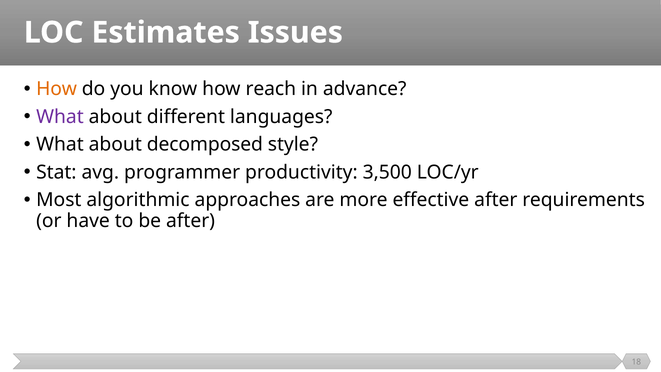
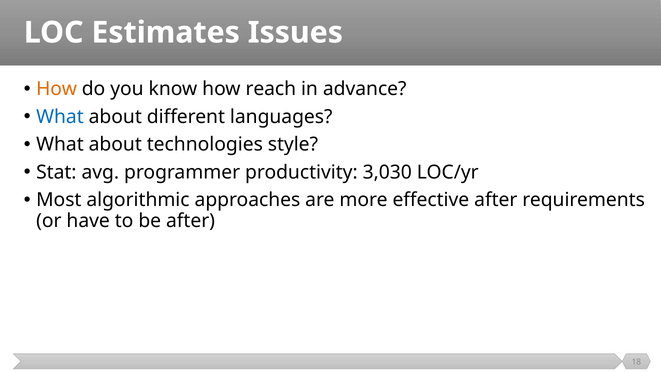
What colour: purple -> blue (60, 117)
decomposed: decomposed -> technologies (205, 144)
3,500: 3,500 -> 3,030 (387, 172)
